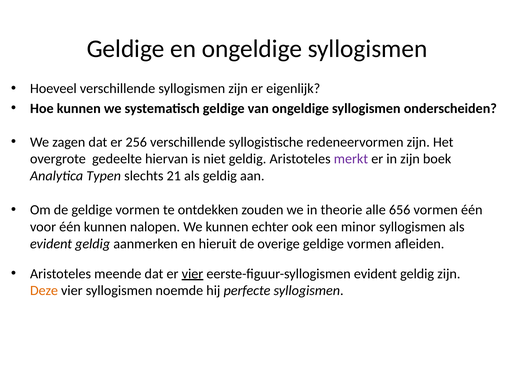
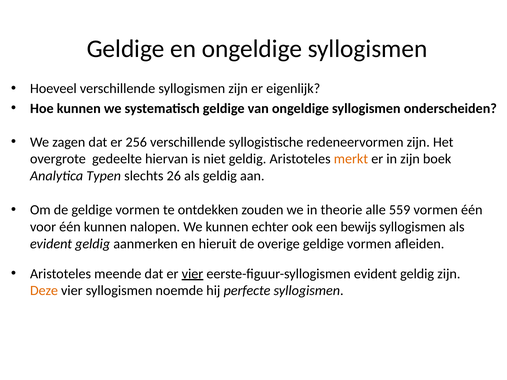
merkt colour: purple -> orange (351, 159)
21: 21 -> 26 (174, 176)
656: 656 -> 559 (400, 210)
minor: minor -> bewijs (358, 227)
